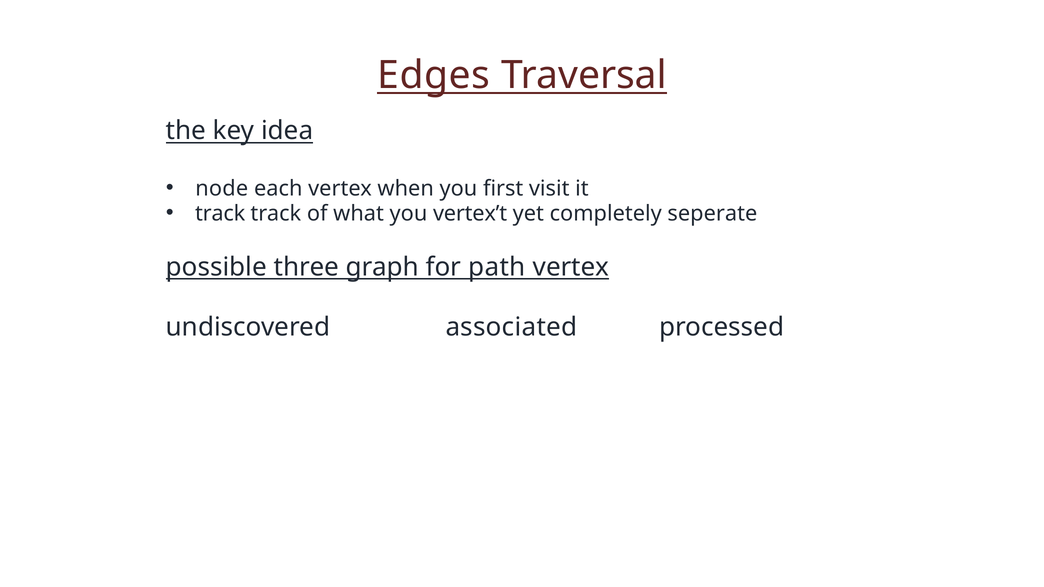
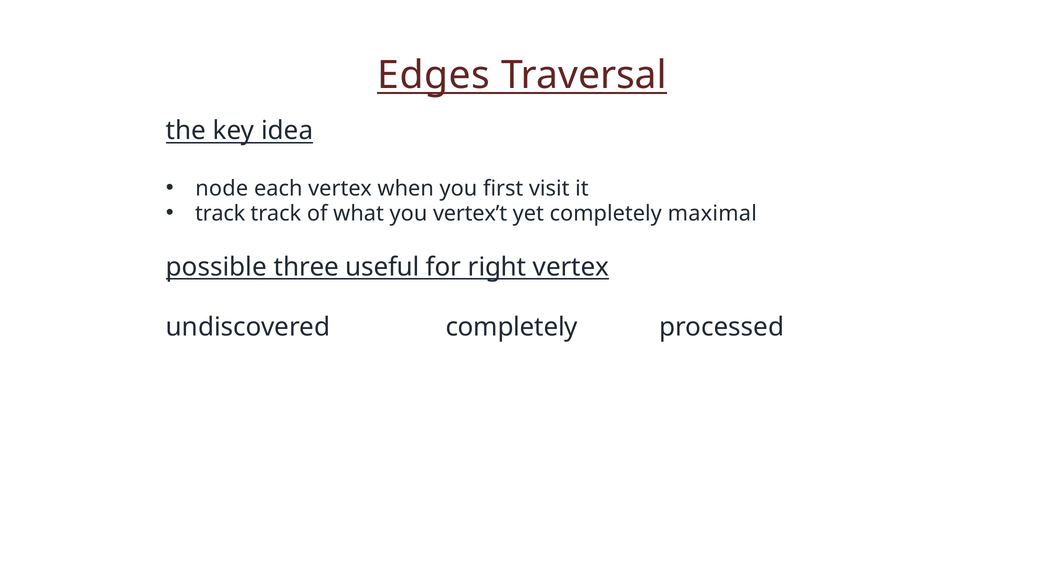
seperate: seperate -> maximal (712, 214)
graph: graph -> useful (382, 267)
path: path -> right (497, 267)
undiscovered associated: associated -> completely (512, 328)
